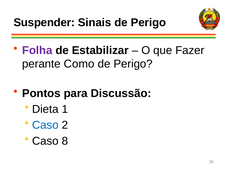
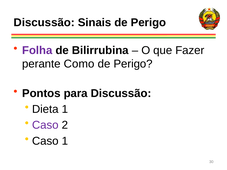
Suspender: Suspender -> Discussão (44, 23)
Estabilizar: Estabilizar -> Bilirrubina (100, 50)
Caso colour: blue -> purple (45, 125)
Caso 8: 8 -> 1 (65, 141)
